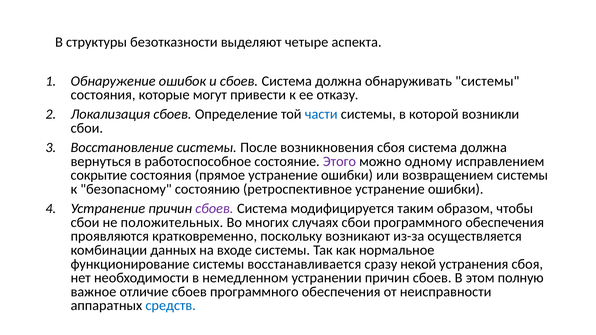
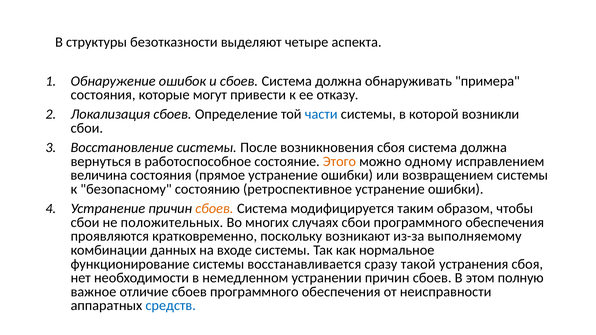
обнаруживать системы: системы -> примера (487, 81)
Этого colour: purple -> orange (339, 162)
сокрытие: сокрытие -> величина (99, 175)
сбоев colour: purple -> orange (214, 209)
осуществляется: осуществляется -> выполняемому (475, 236)
некой: некой -> такой (418, 264)
